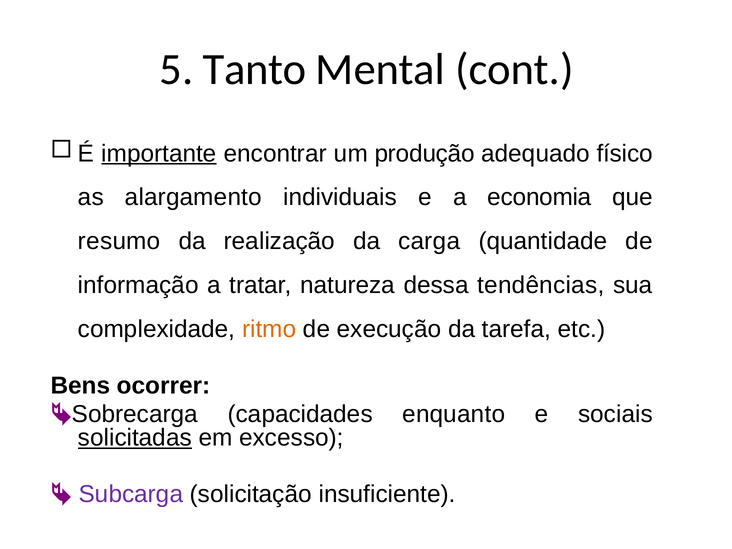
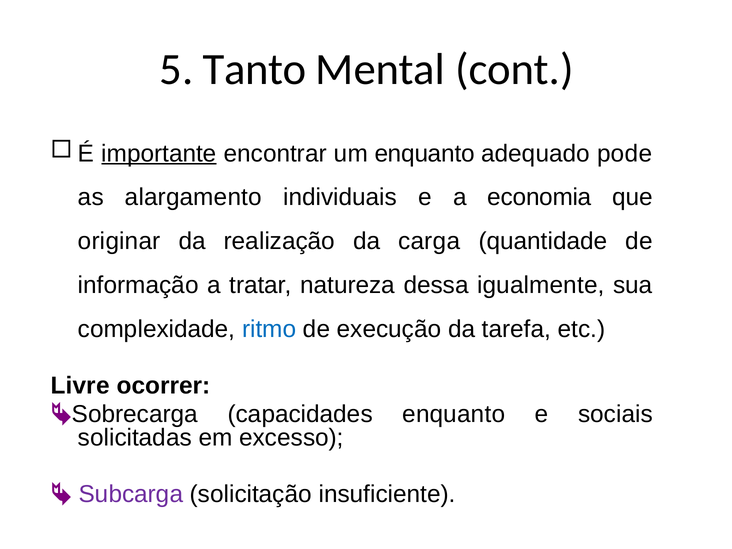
um produção: produção -> enquanto (425, 153)
físico: físico -> pode (625, 153)
resumo: resumo -> originar (119, 241)
tendências: tendências -> igualmente (541, 285)
ritmo colour: orange -> blue (269, 329)
Bens: Bens -> Livre (80, 386)
solicitadas underline: present -> none (135, 438)
